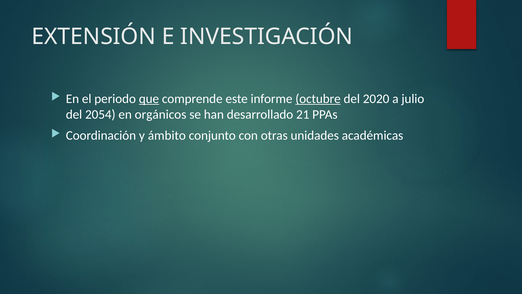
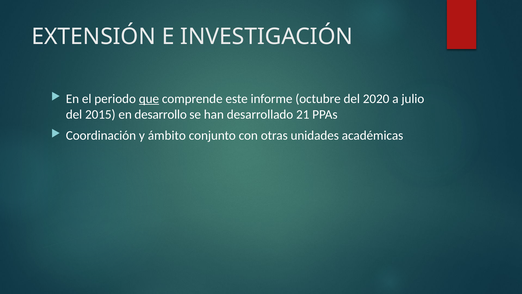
octubre underline: present -> none (318, 99)
2054: 2054 -> 2015 (100, 114)
orgánicos: orgánicos -> desarrollo (161, 114)
